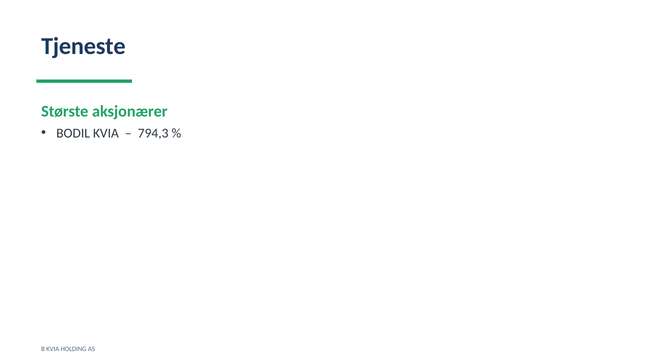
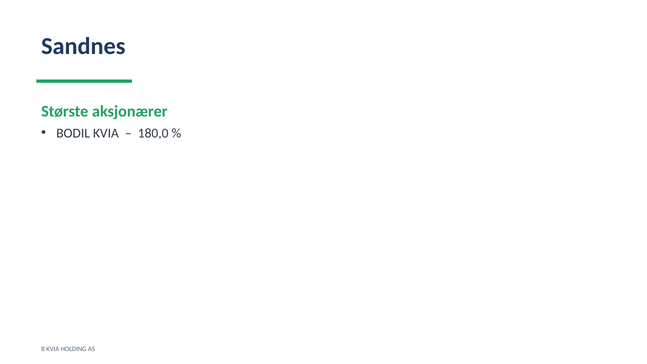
Tjeneste: Tjeneste -> Sandnes (83, 46)
794,3: 794,3 -> 180,0 (153, 133)
